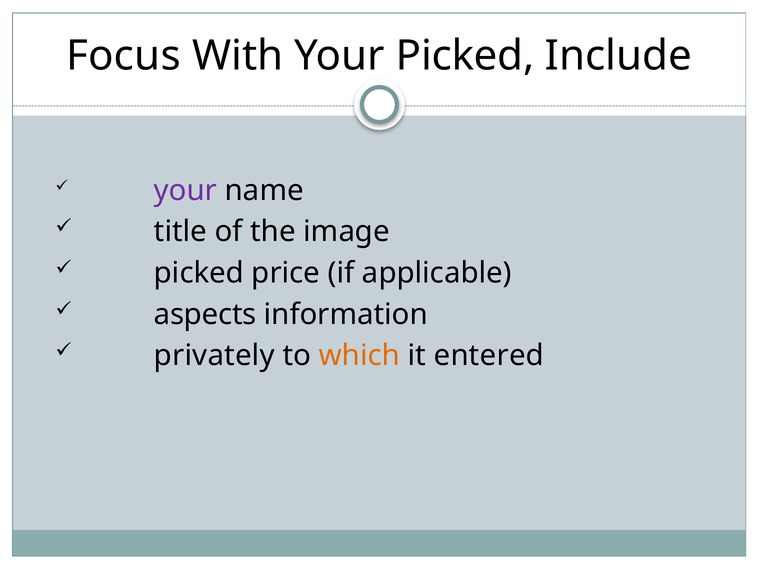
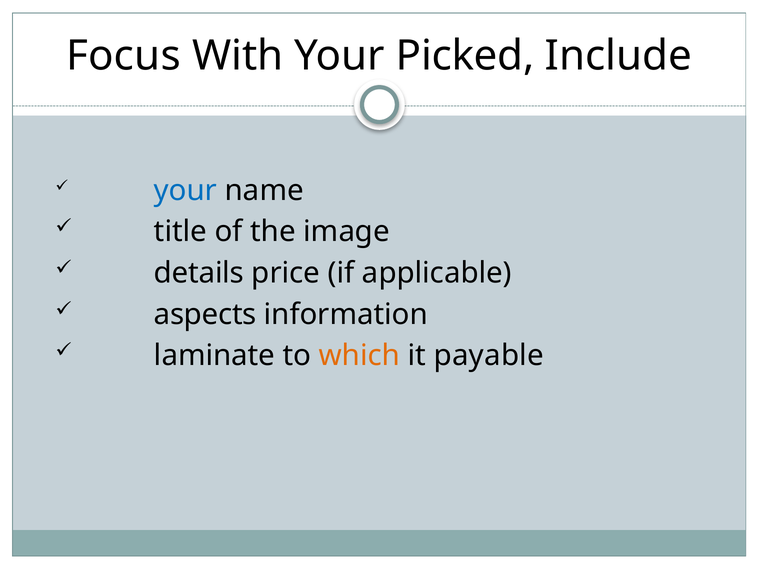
your colour: purple -> blue (186, 190)
picked: picked -> details (199, 273)
privately: privately -> laminate (215, 356)
entered: entered -> payable (489, 356)
